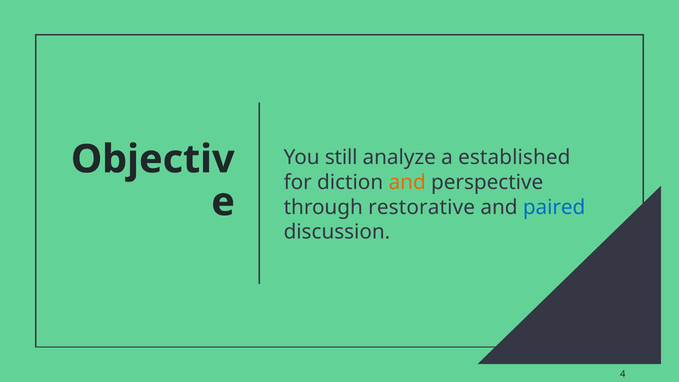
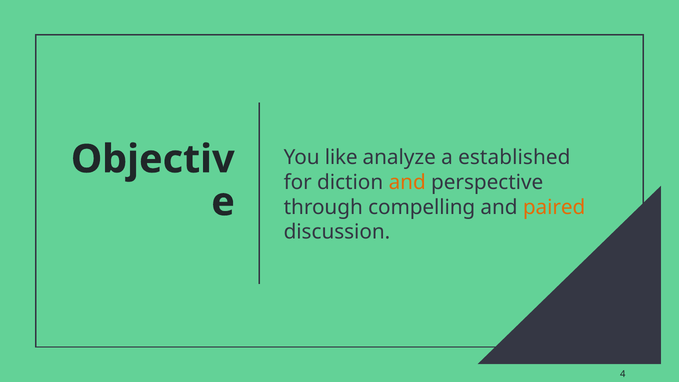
still: still -> like (341, 157)
restorative: restorative -> compelling (422, 207)
paired colour: blue -> orange (554, 207)
